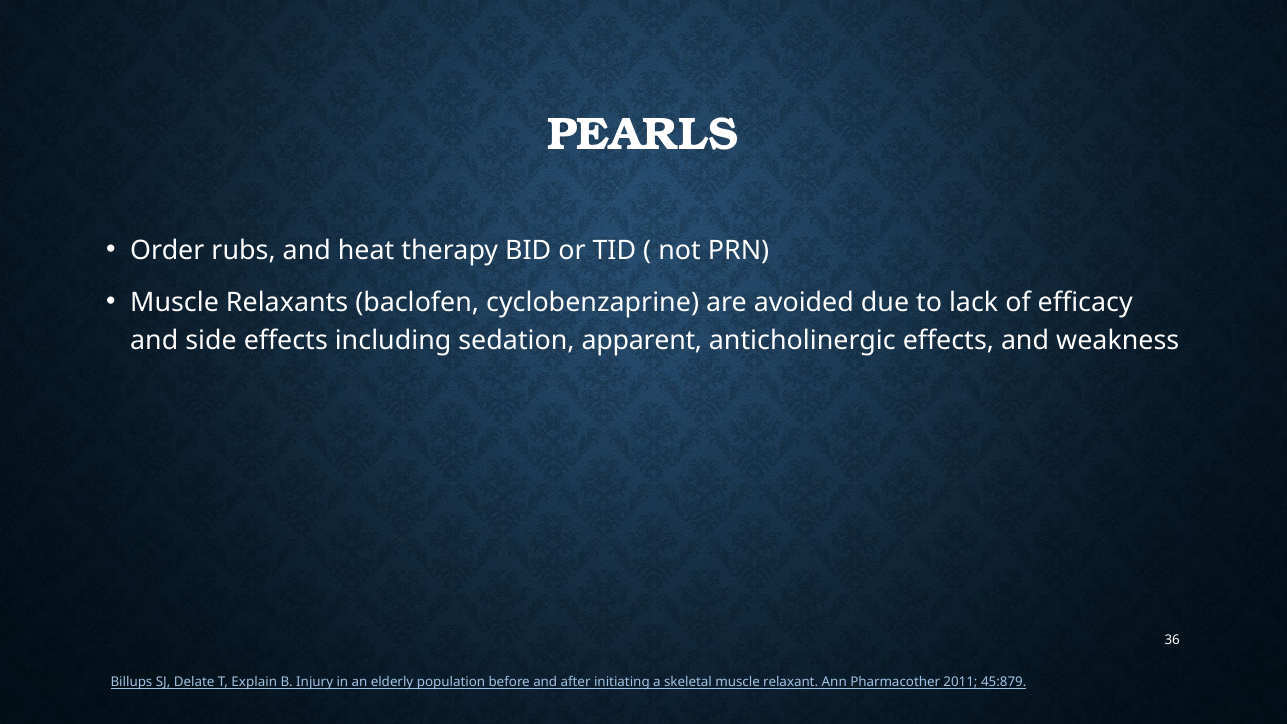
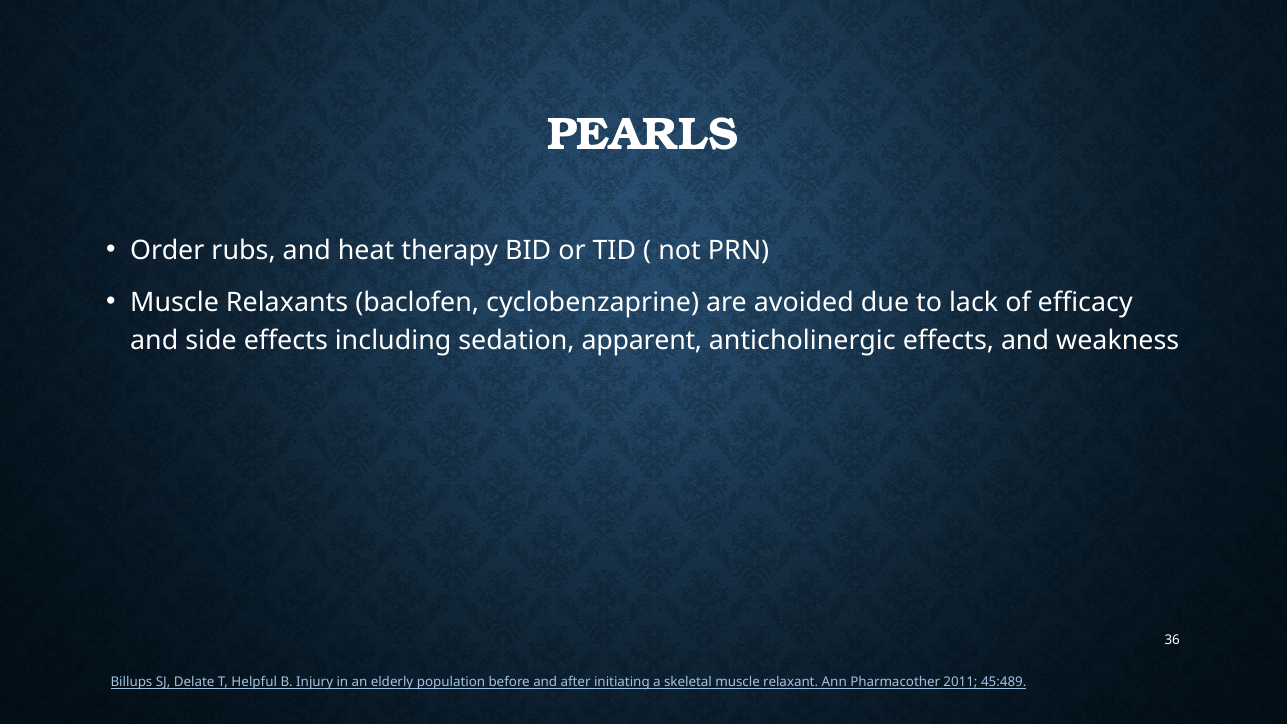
Explain: Explain -> Helpful (254, 682)
45:879: 45:879 -> 45:489 (1004, 682)
